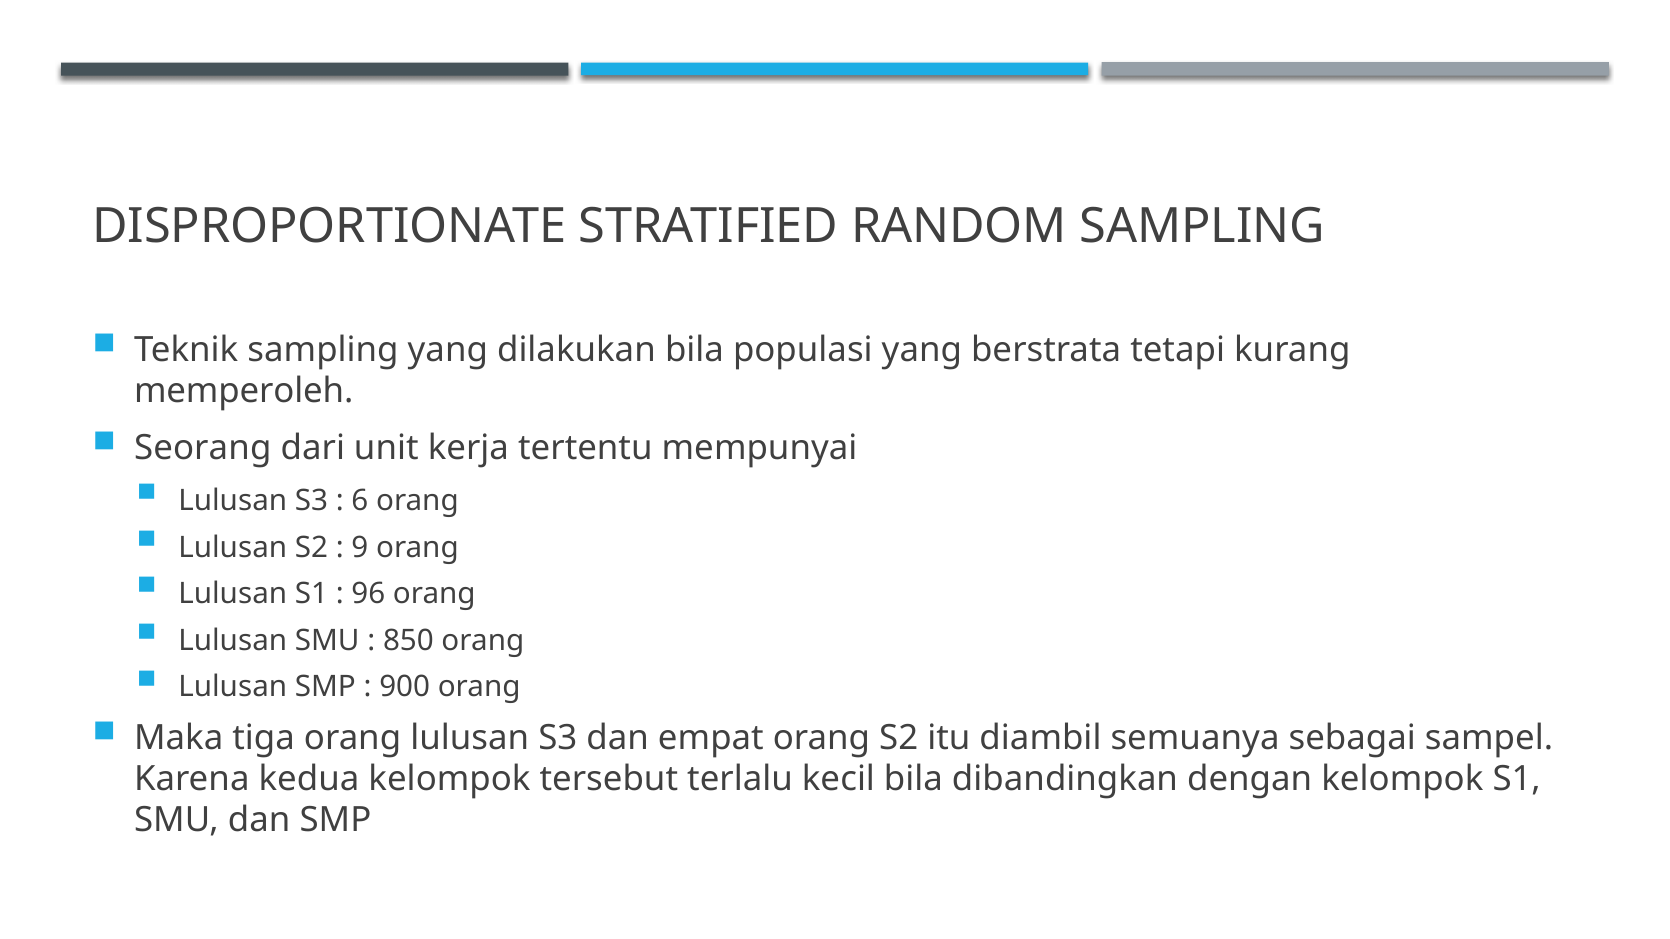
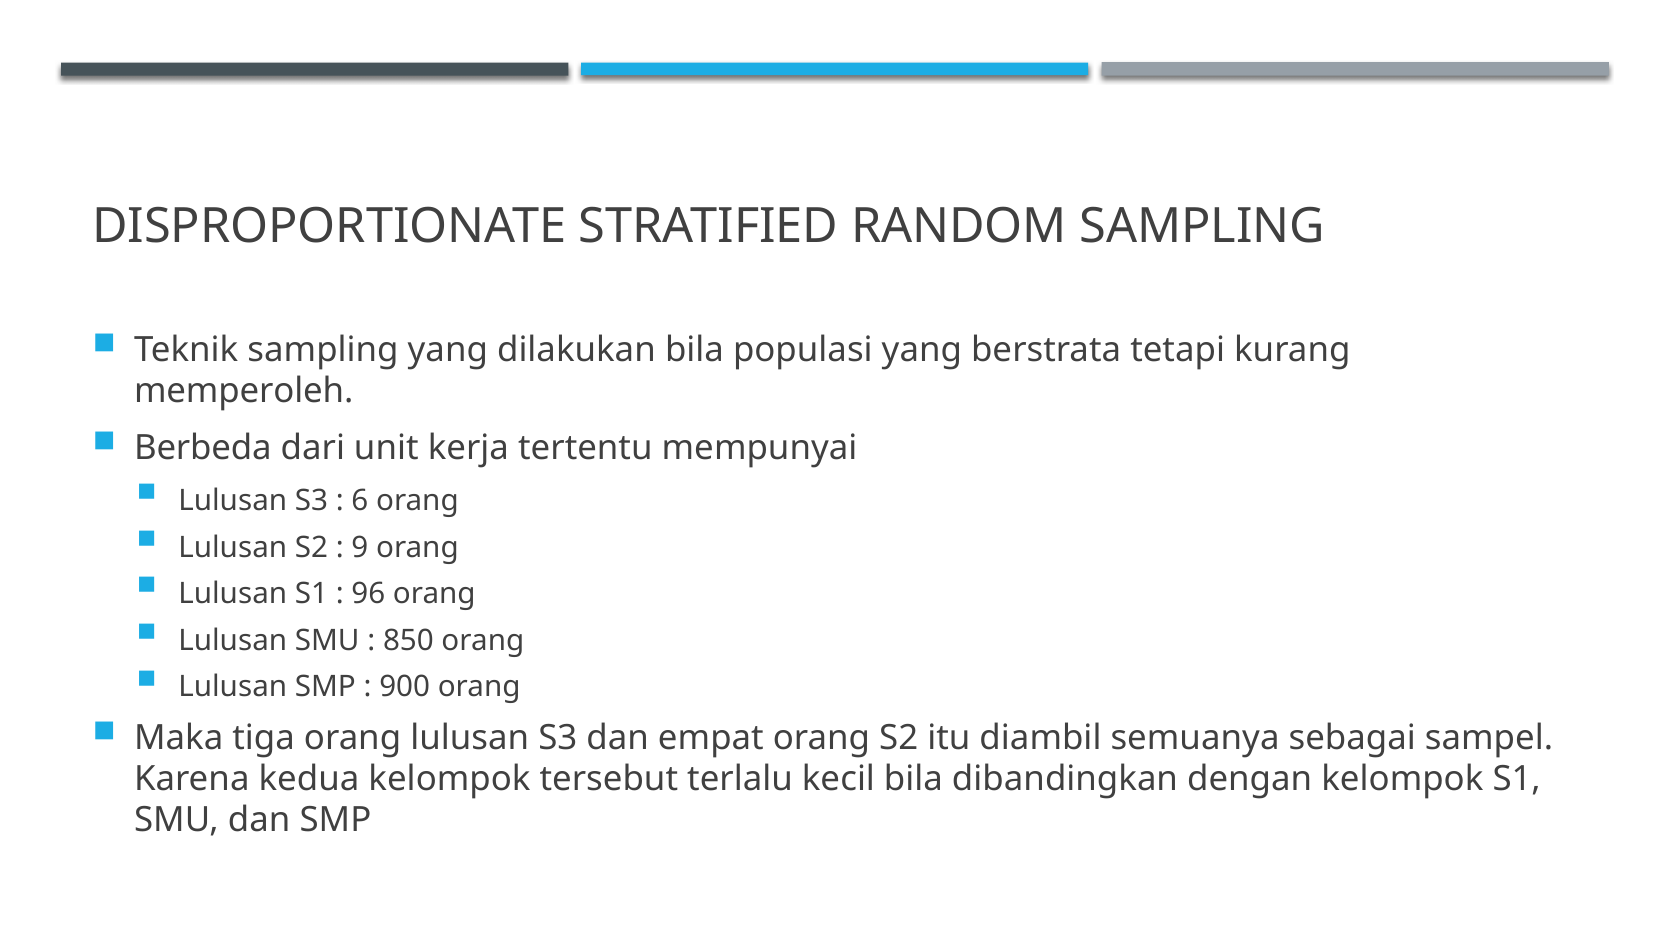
Seorang: Seorang -> Berbeda (203, 448)
